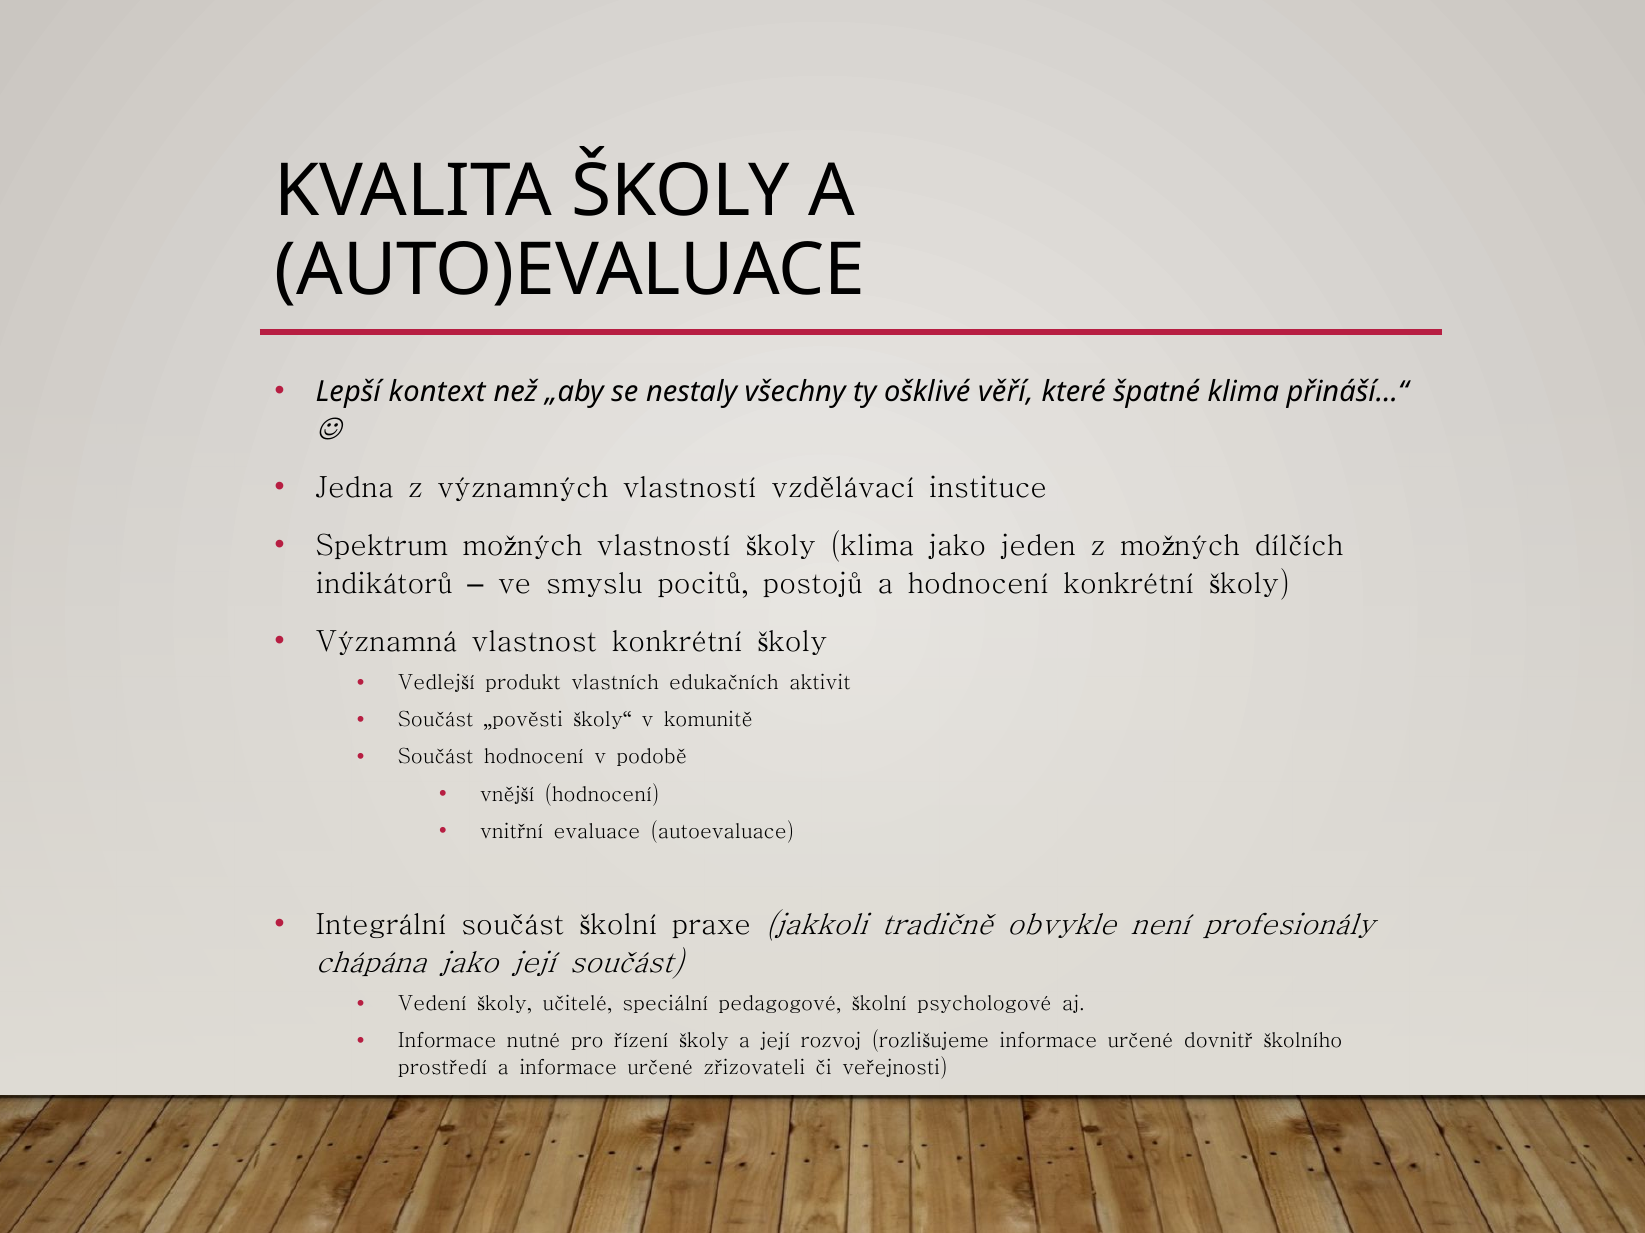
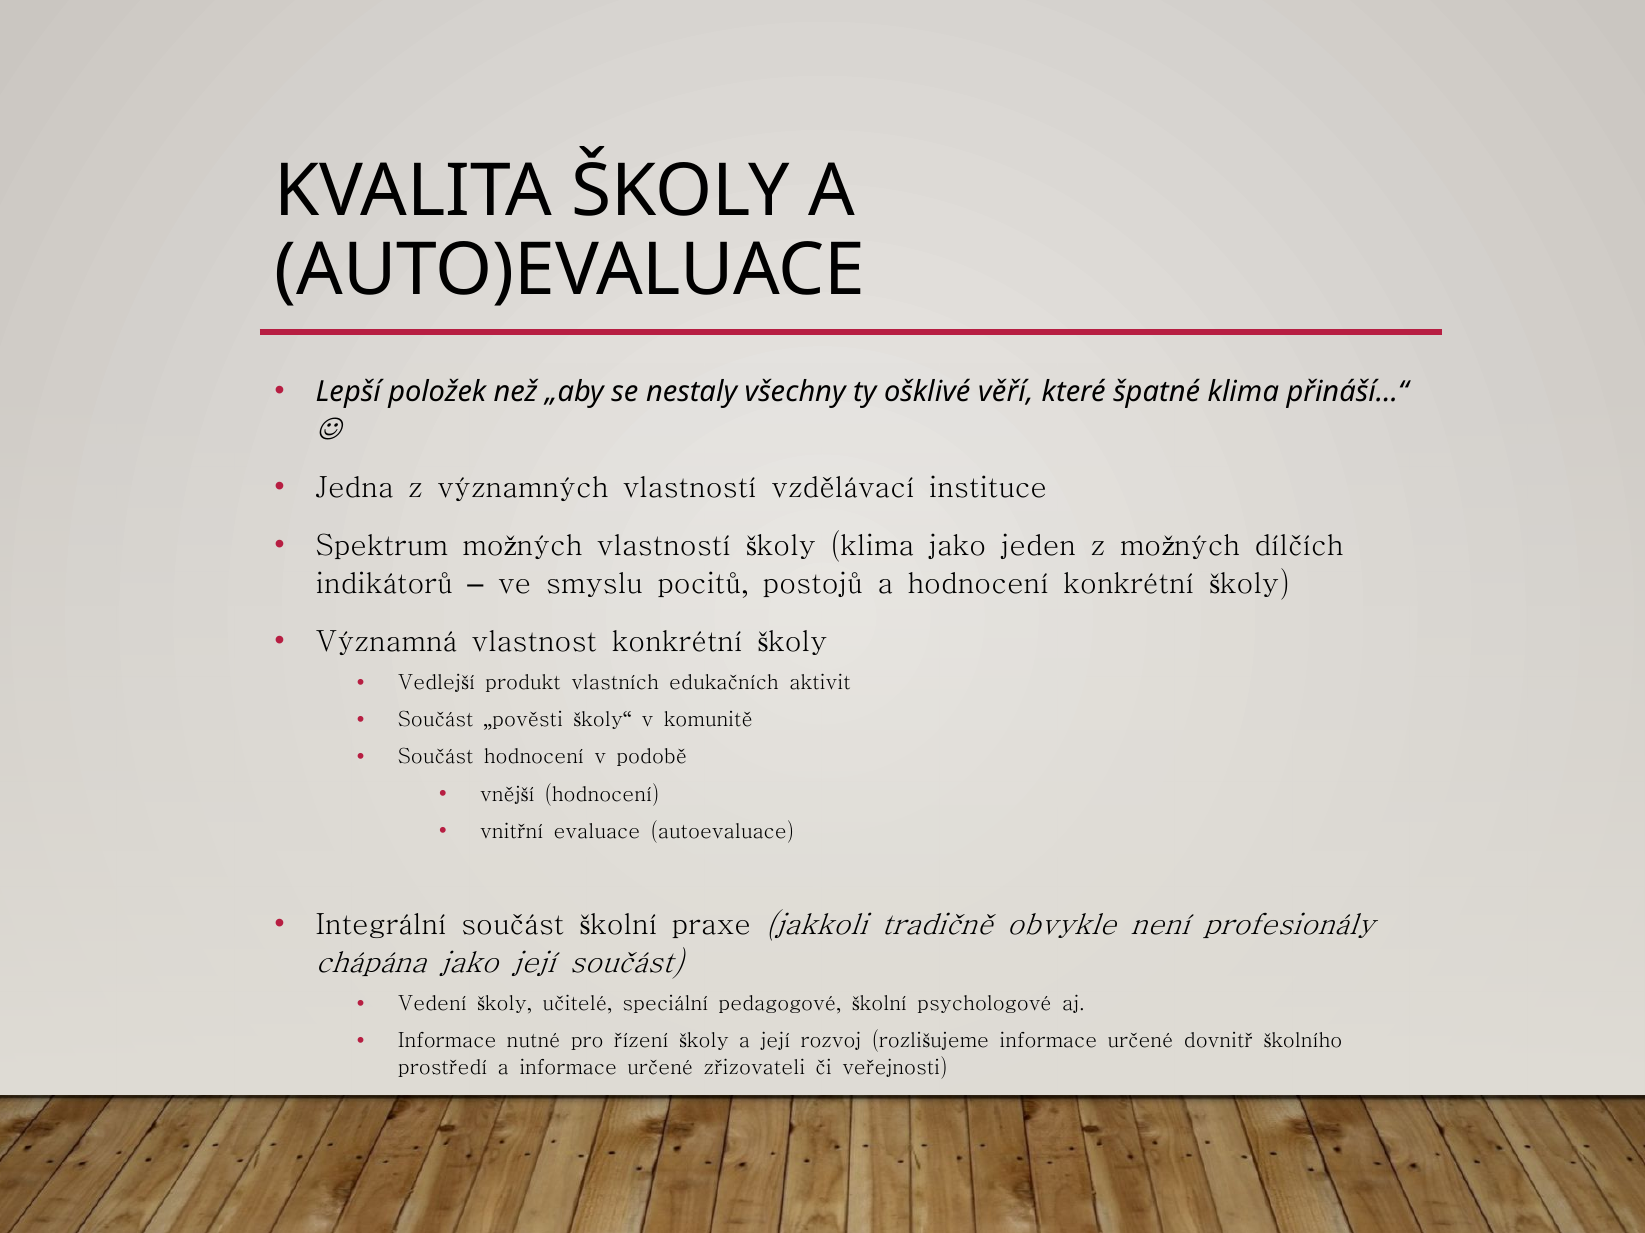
kontext: kontext -> položek (437, 392)
